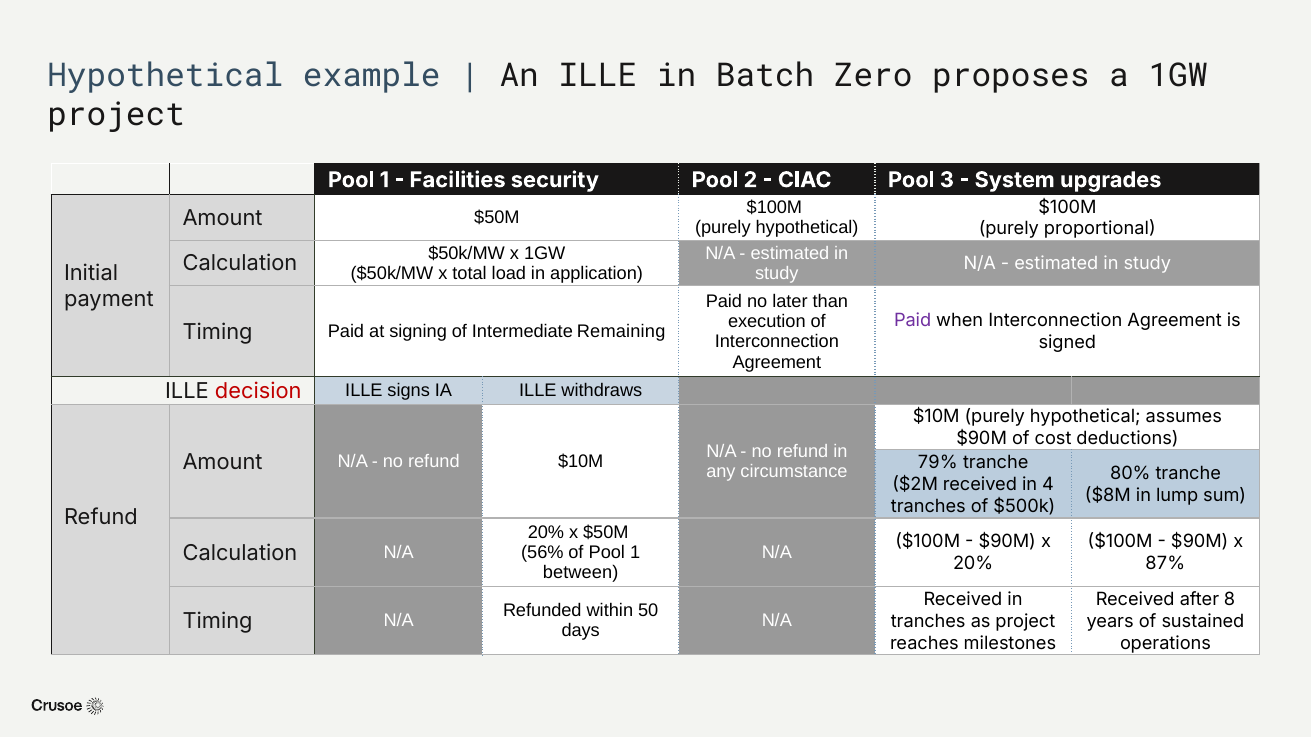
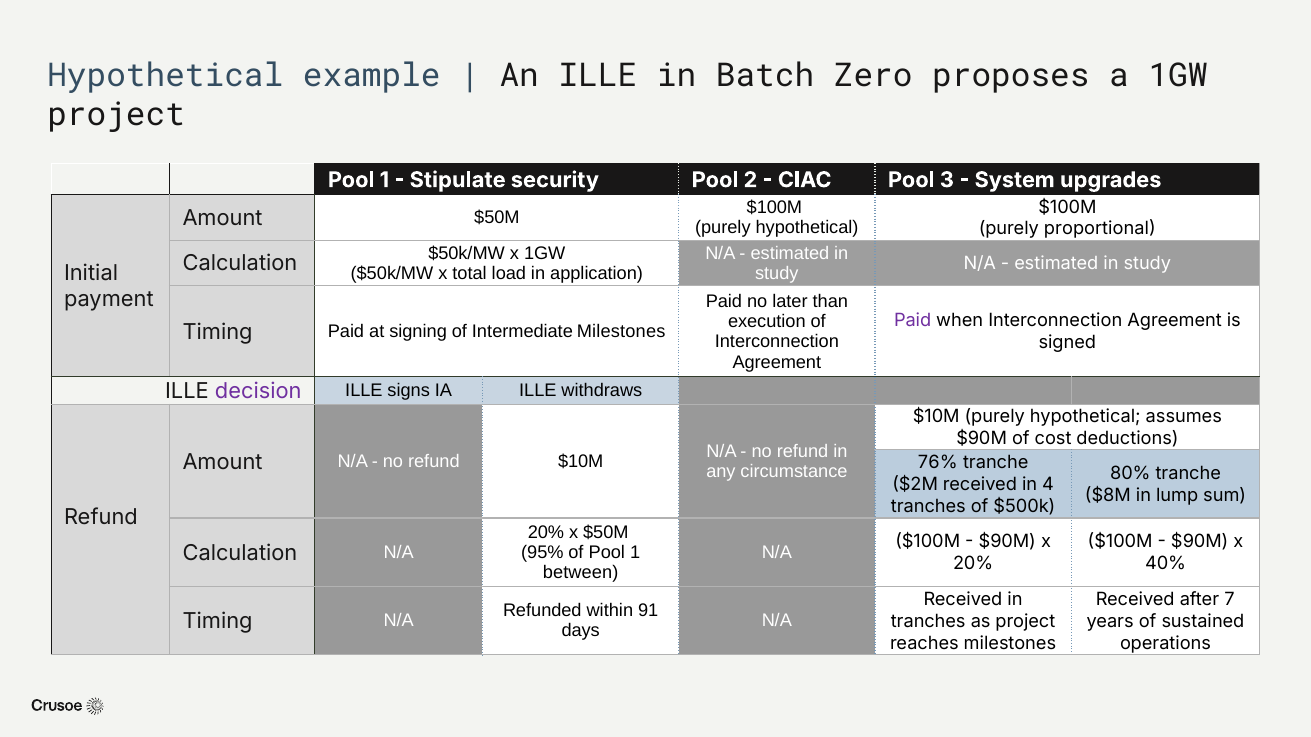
Facilities: Facilities -> Stipulate (458, 180)
Intermediate Remaining: Remaining -> Milestones (621, 332)
decision colour: red -> purple (258, 392)
79%: 79% -> 76% (938, 463)
56%: 56% -> 95% (542, 553)
87%: 87% -> 40% (1166, 564)
8: 8 -> 7 (1229, 600)
50: 50 -> 91 (648, 611)
